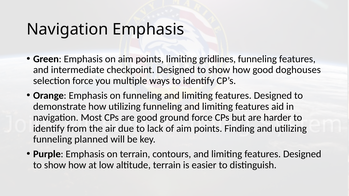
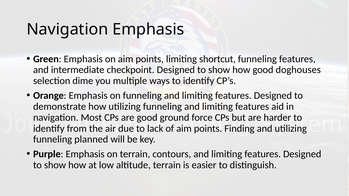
gridlines: gridlines -> shortcut (217, 59)
selection force: force -> dime (83, 81)
